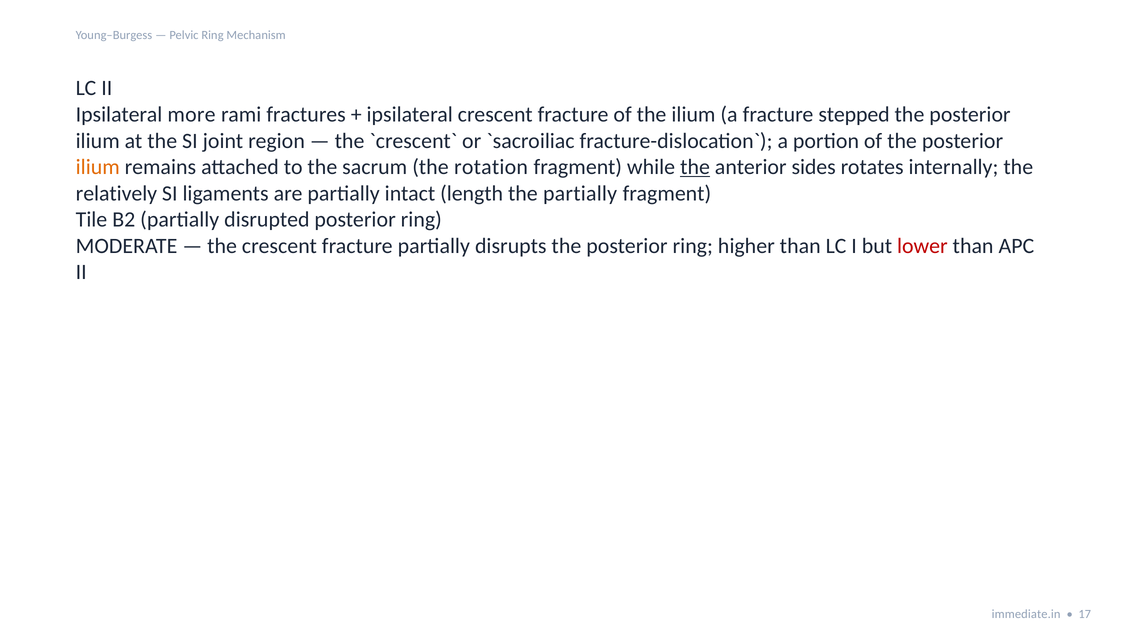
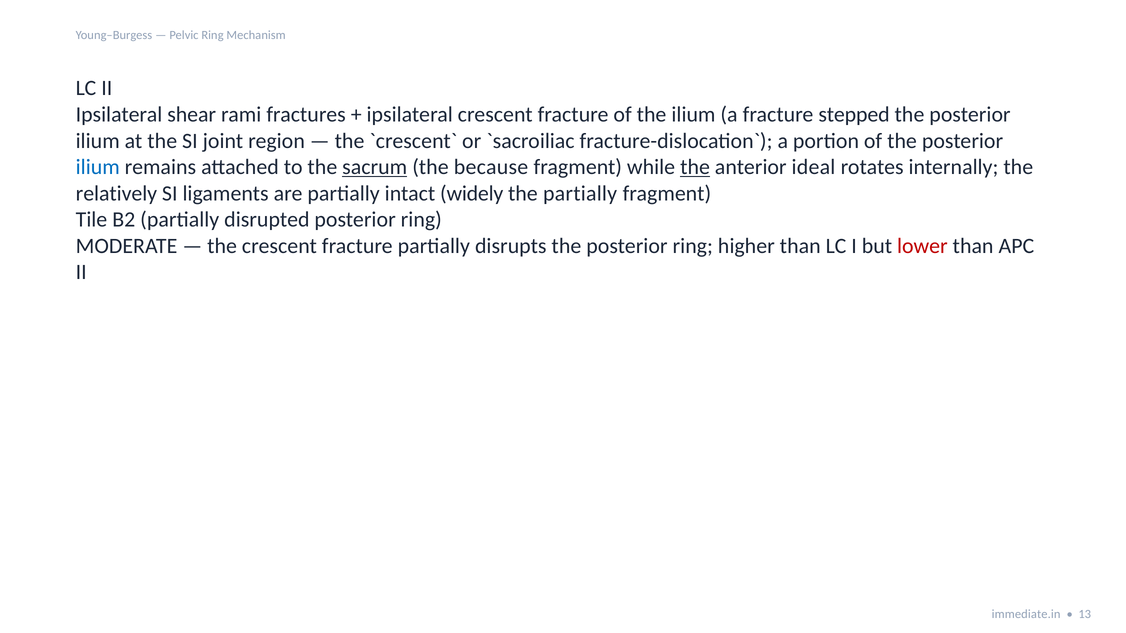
more: more -> shear (192, 115)
ilium colour: orange -> blue (98, 167)
sacrum underline: none -> present (375, 167)
rotation: rotation -> because (491, 167)
sides: sides -> ideal (813, 167)
length: length -> widely (472, 193)
17: 17 -> 13 (1085, 615)
